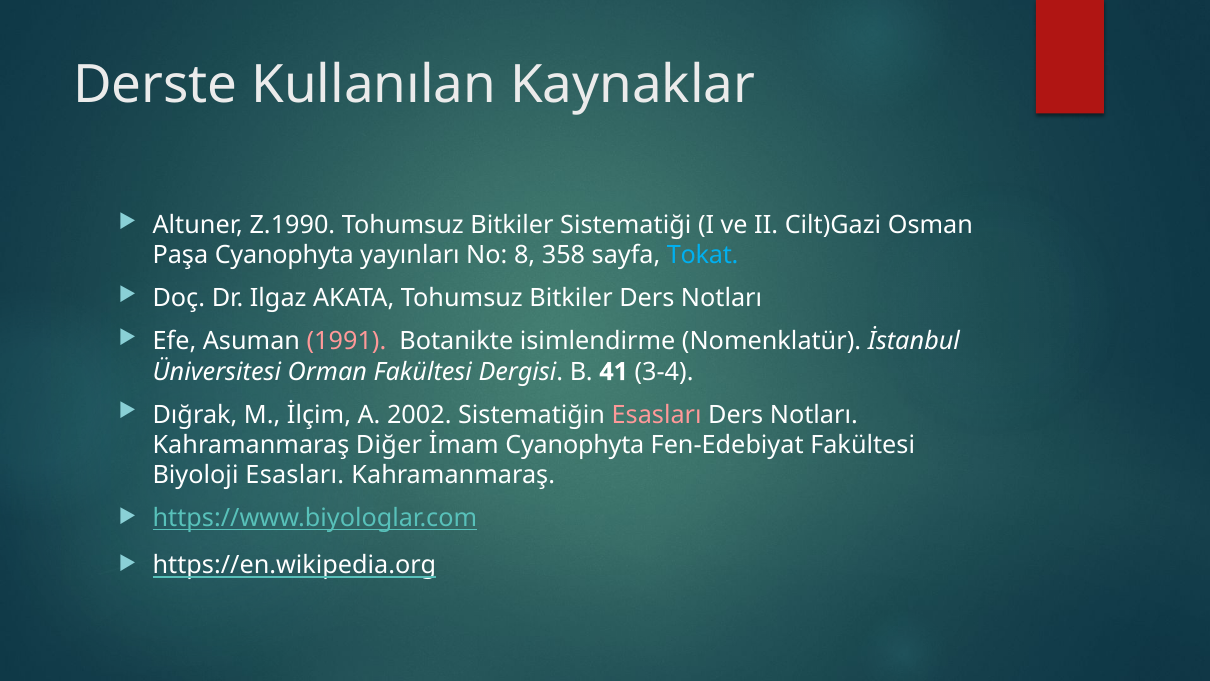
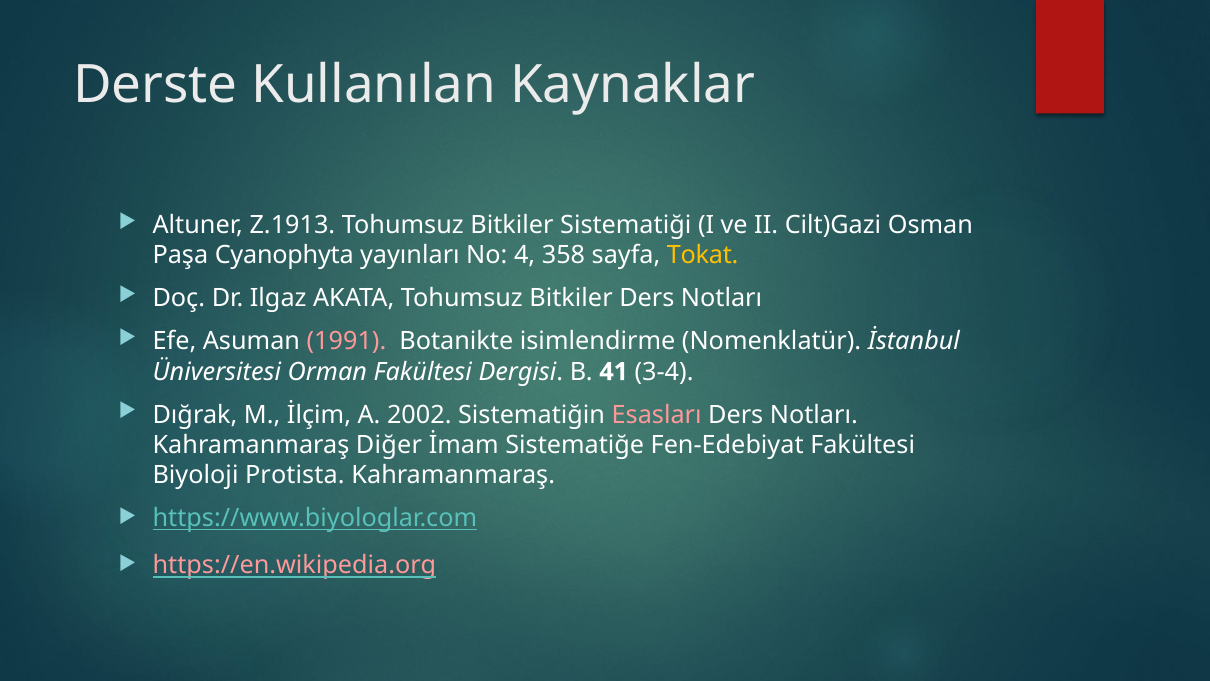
Z.1990: Z.1990 -> Z.1913 (292, 225)
8: 8 -> 4 (525, 256)
Tokat colour: light blue -> yellow (703, 256)
İmam Cyanophyta: Cyanophyta -> Sistematiğe (575, 445)
Biyoloji Esasları: Esasları -> Protista (295, 475)
https://en.wikipedia.org colour: white -> pink (294, 565)
